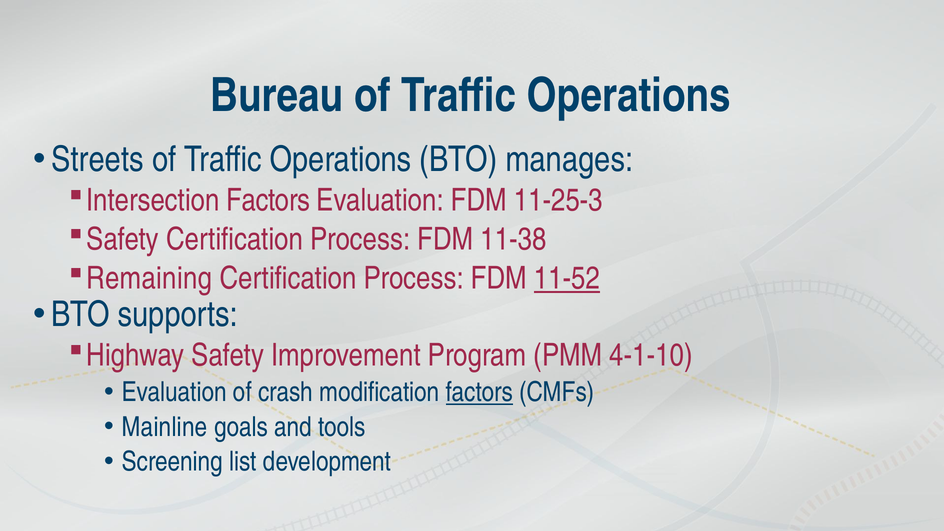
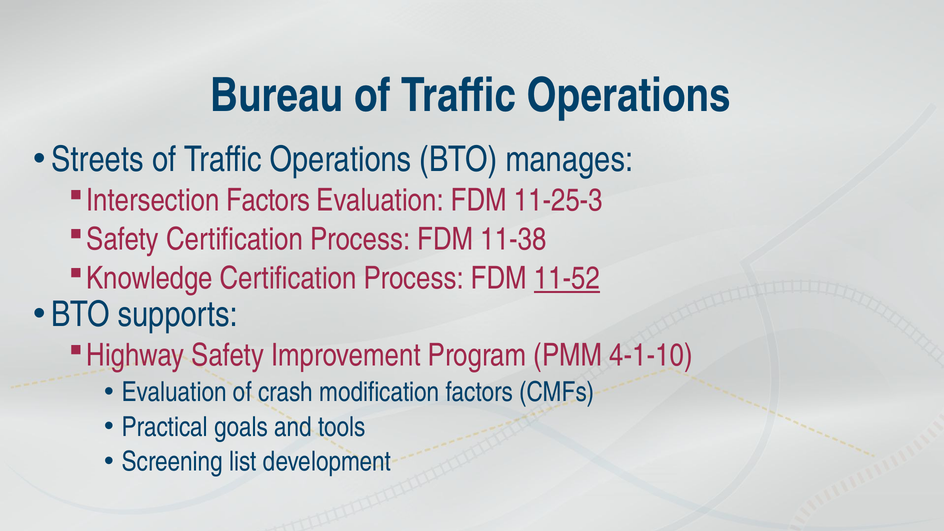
Remaining: Remaining -> Knowledge (150, 278)
factors underline: present -> none (479, 392)
Mainline: Mainline -> Practical (165, 427)
